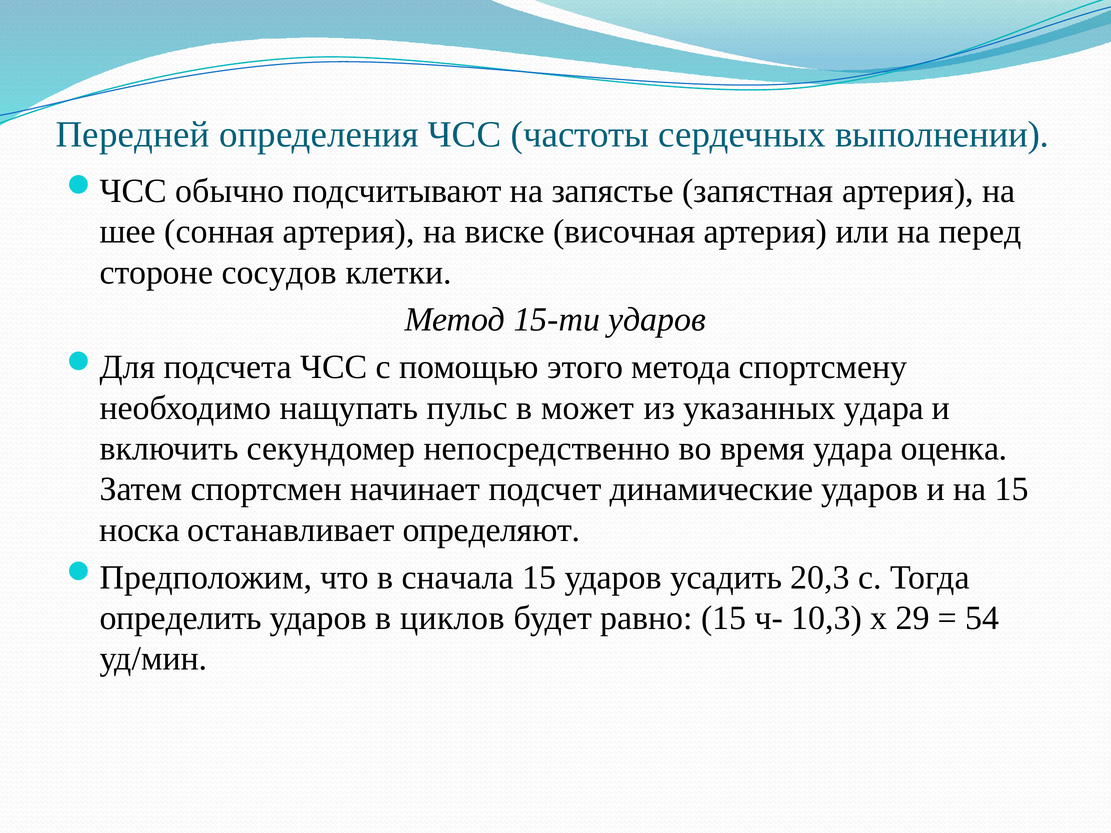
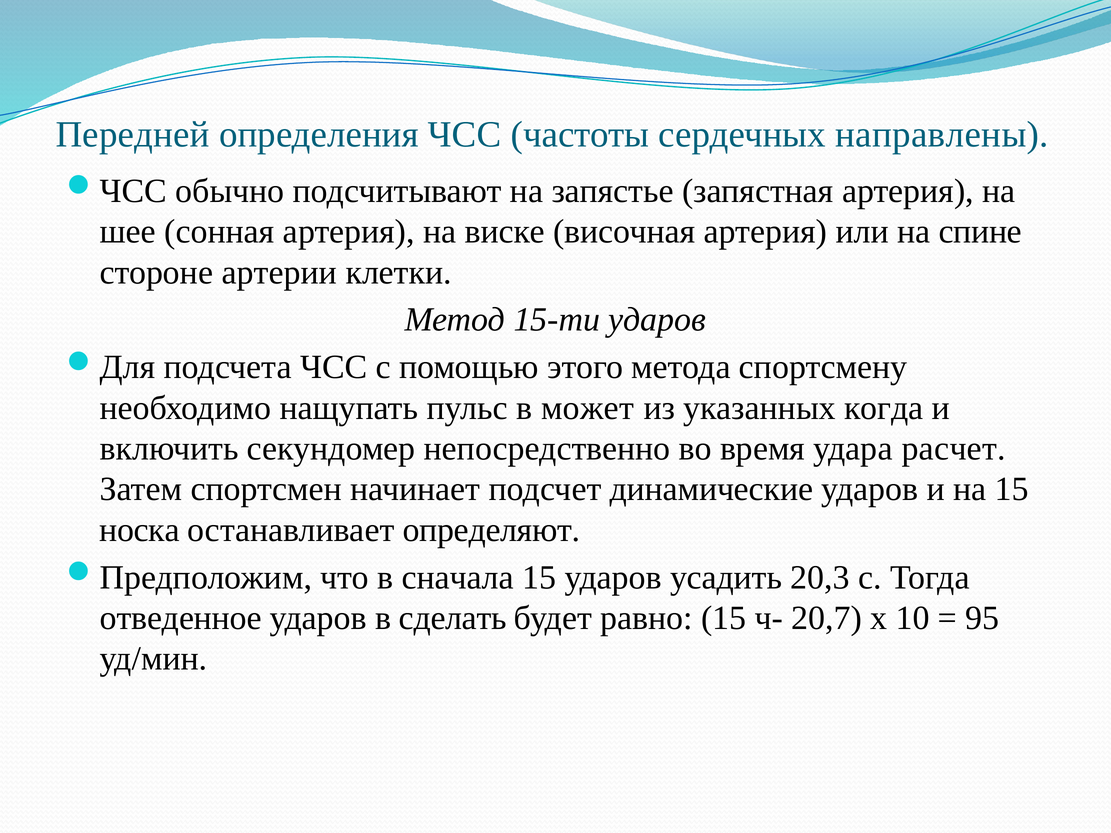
выполнении: выполнении -> направлены (942, 135)
перед: перед -> спине (980, 232)
сосудов: сосудов -> артерии (279, 272)
указанных удара: удара -> когда (884, 408)
оценка: оценка -> расчет (954, 449)
определить: определить -> отведенное (181, 618)
циклов: циклов -> сделать (453, 618)
10,3: 10,3 -> 20,7 (827, 618)
29: 29 -> 10 (913, 618)
54: 54 -> 95 (982, 618)
